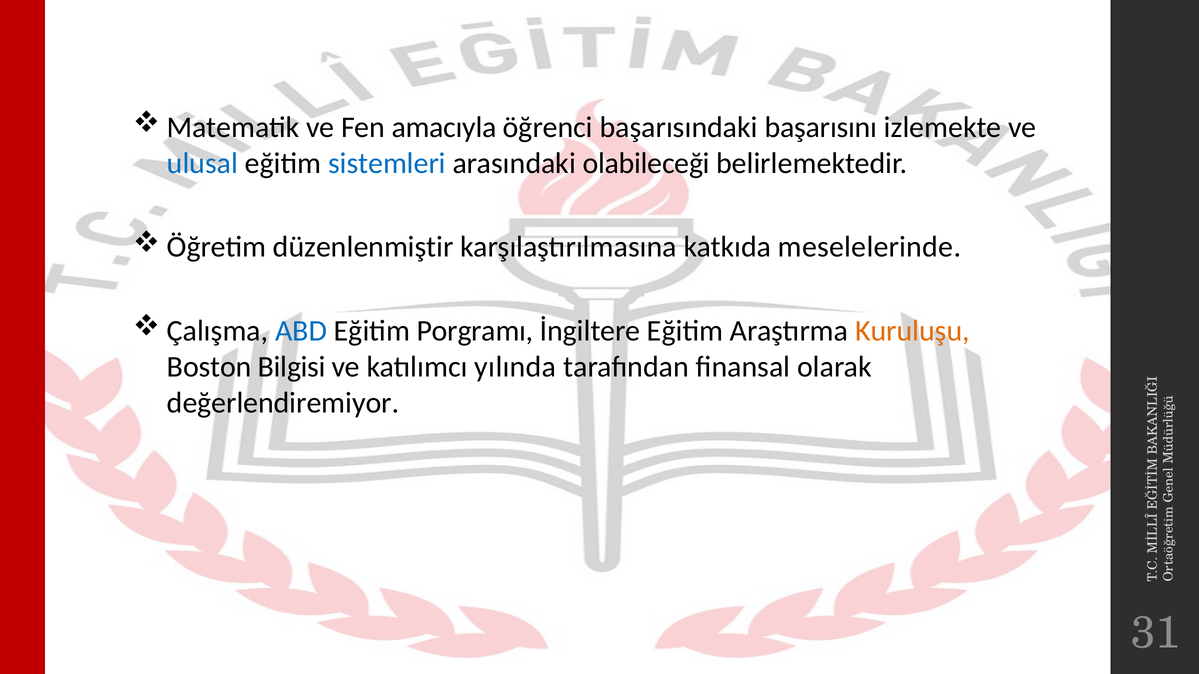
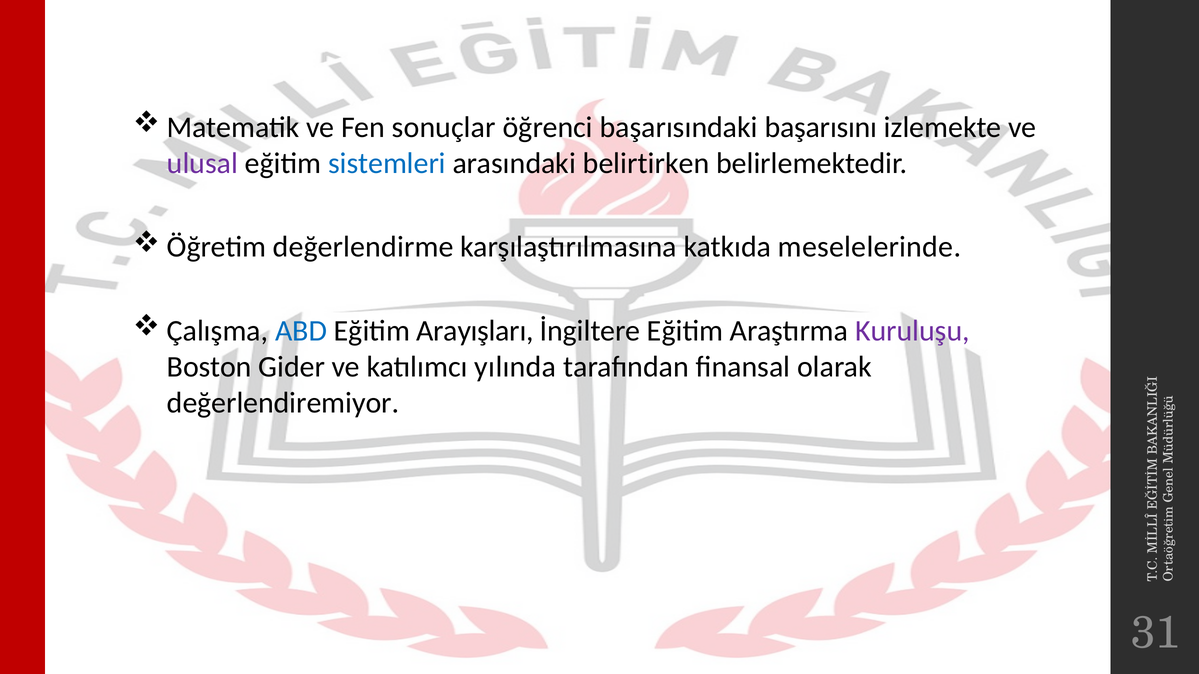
amacıyla: amacıyla -> sonuçlar (444, 127)
ulusal colour: blue -> purple (202, 163)
olabileceği: olabileceği -> belirtirken (646, 163)
düzenlenmiştir: düzenlenmiştir -> değerlendirme (363, 247)
Porgramı: Porgramı -> Arayışları (475, 331)
Kuruluşu colour: orange -> purple (912, 331)
Bilgisi: Bilgisi -> Gider (292, 367)
